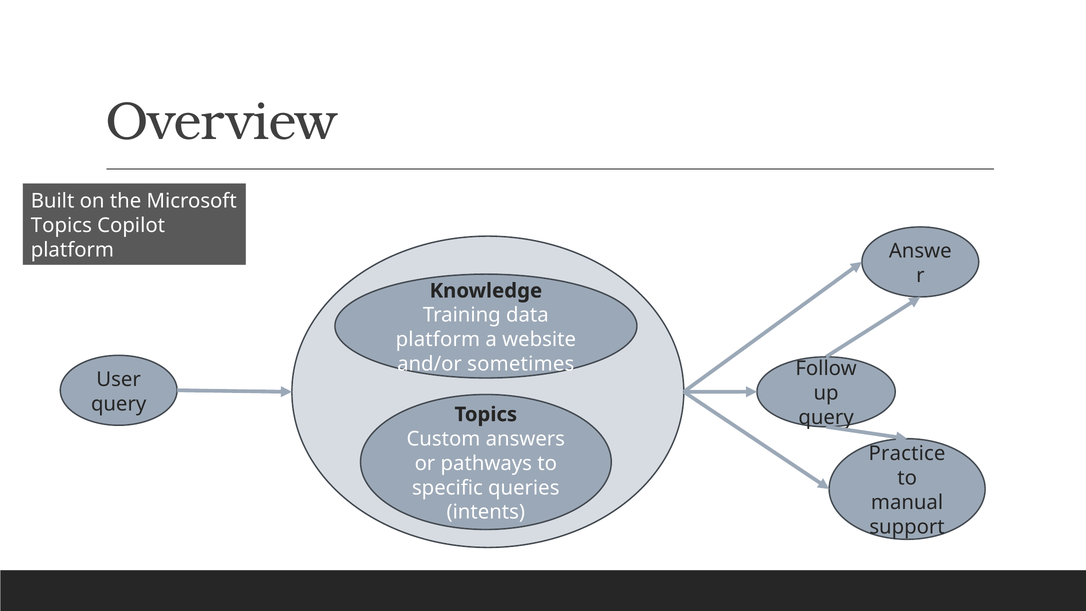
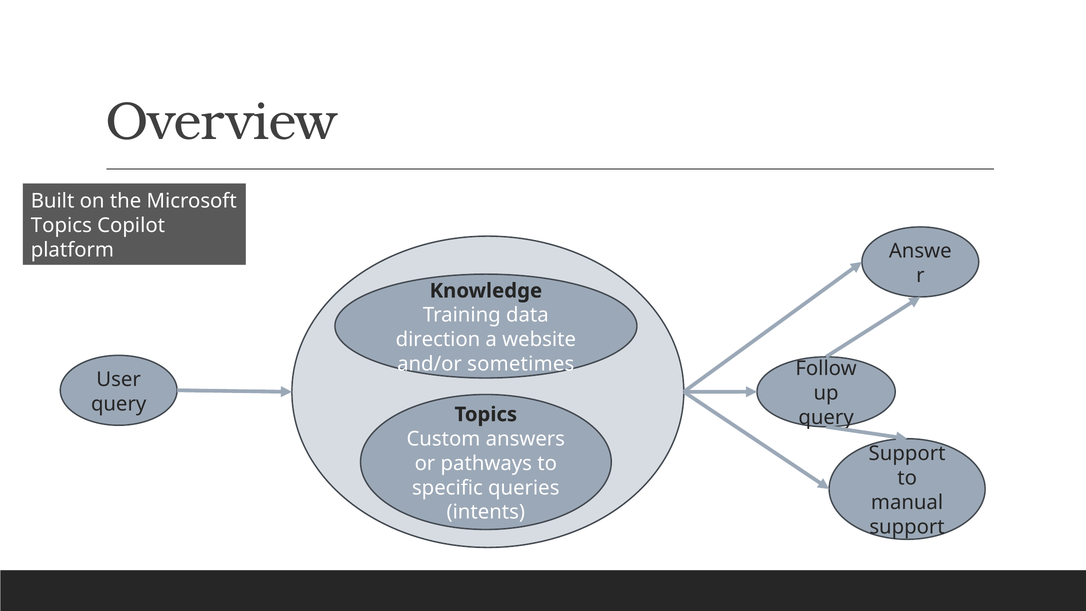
platform: platform -> direction (438, 340)
Practice: Practice -> Support (907, 454)
